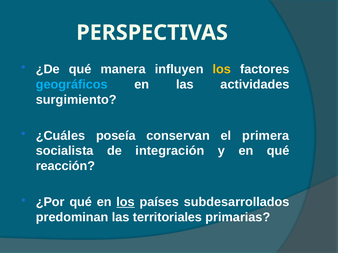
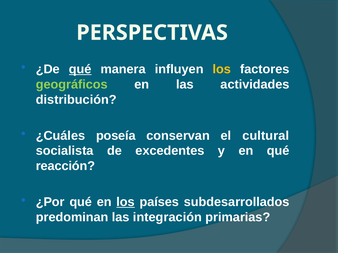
qué underline: none -> present (80, 69)
geográficos colour: light blue -> light green (72, 85)
surgimiento: surgimiento -> distribución (76, 100)
primera: primera -> cultural (266, 136)
integración: integración -> excedentes (170, 151)
territoriales: territoriales -> integración (167, 218)
